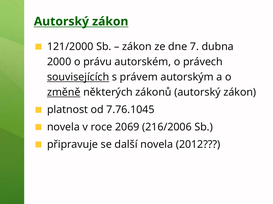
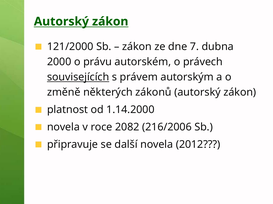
změně underline: present -> none (64, 93)
7.76.1045: 7.76.1045 -> 1.14.2000 (130, 110)
2069: 2069 -> 2082 (127, 127)
